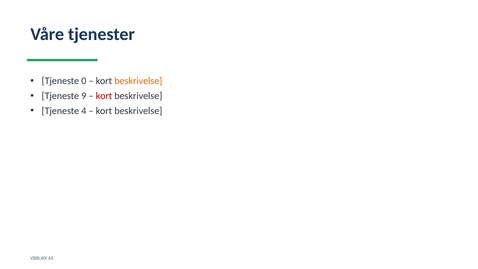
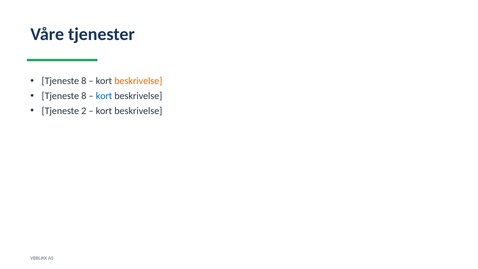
0: 0 -> 8 (84, 81)
9: 9 -> 8 (84, 96)
kort colour: red -> blue (104, 96)
4: 4 -> 2 (84, 111)
